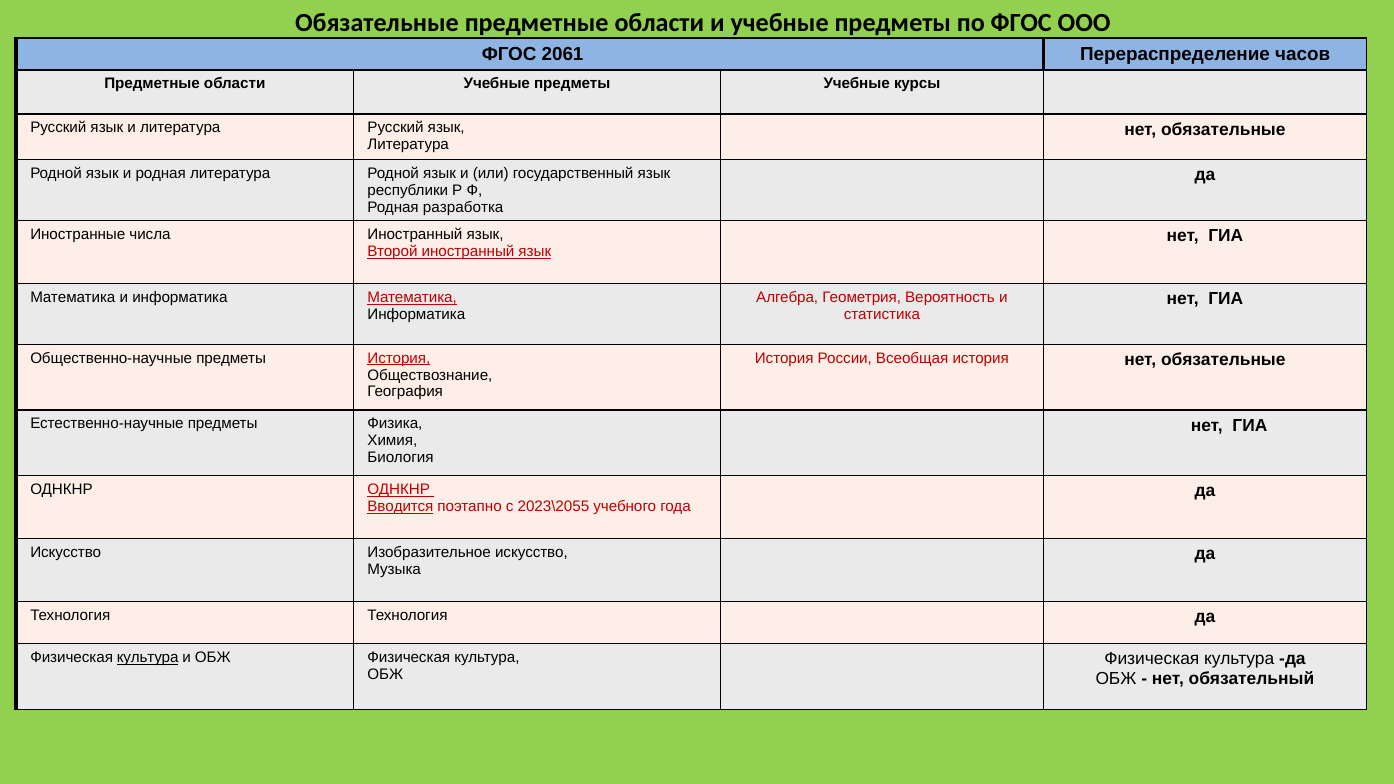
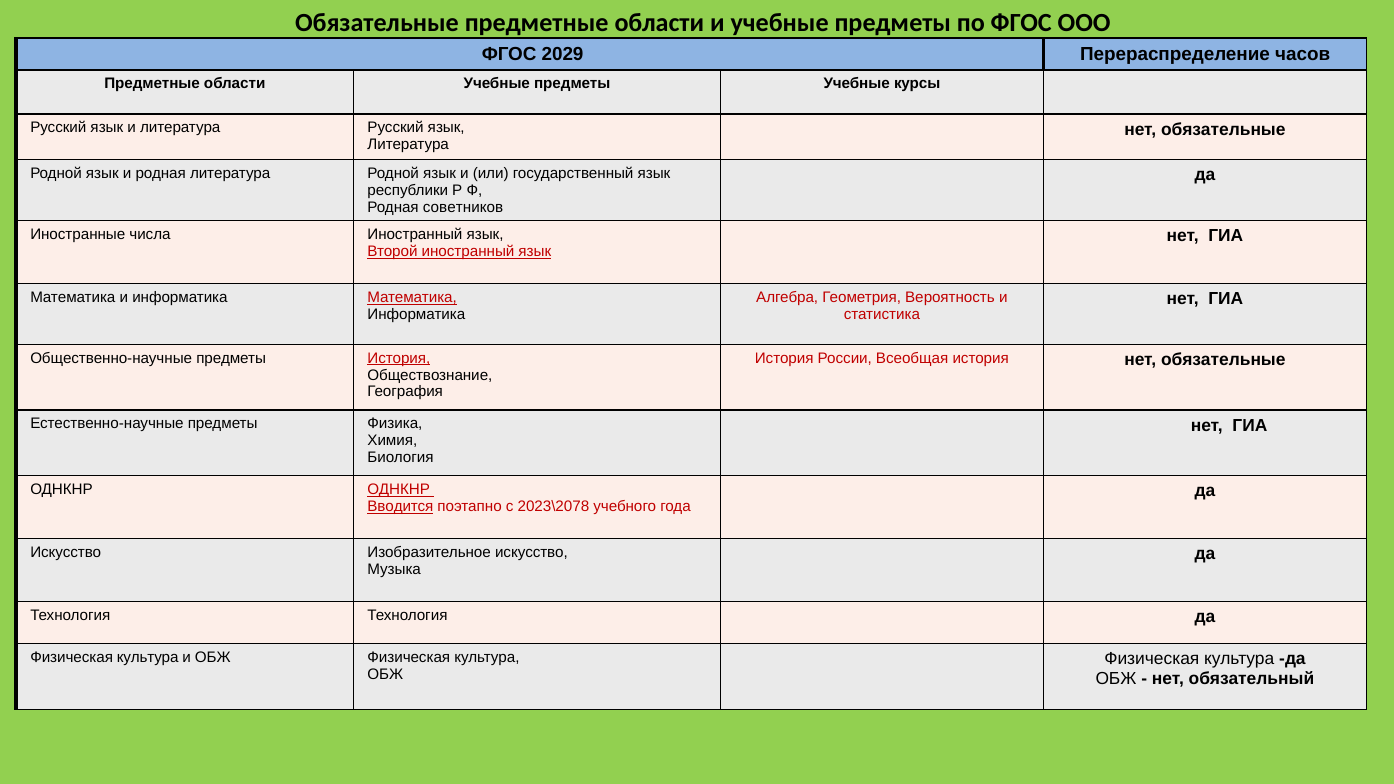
2061: 2061 -> 2029 (563, 54)
разработка: разработка -> советников (463, 207)
2023\2055: 2023\2055 -> 2023\2078 (553, 507)
культура underline: present -> none (148, 658)
